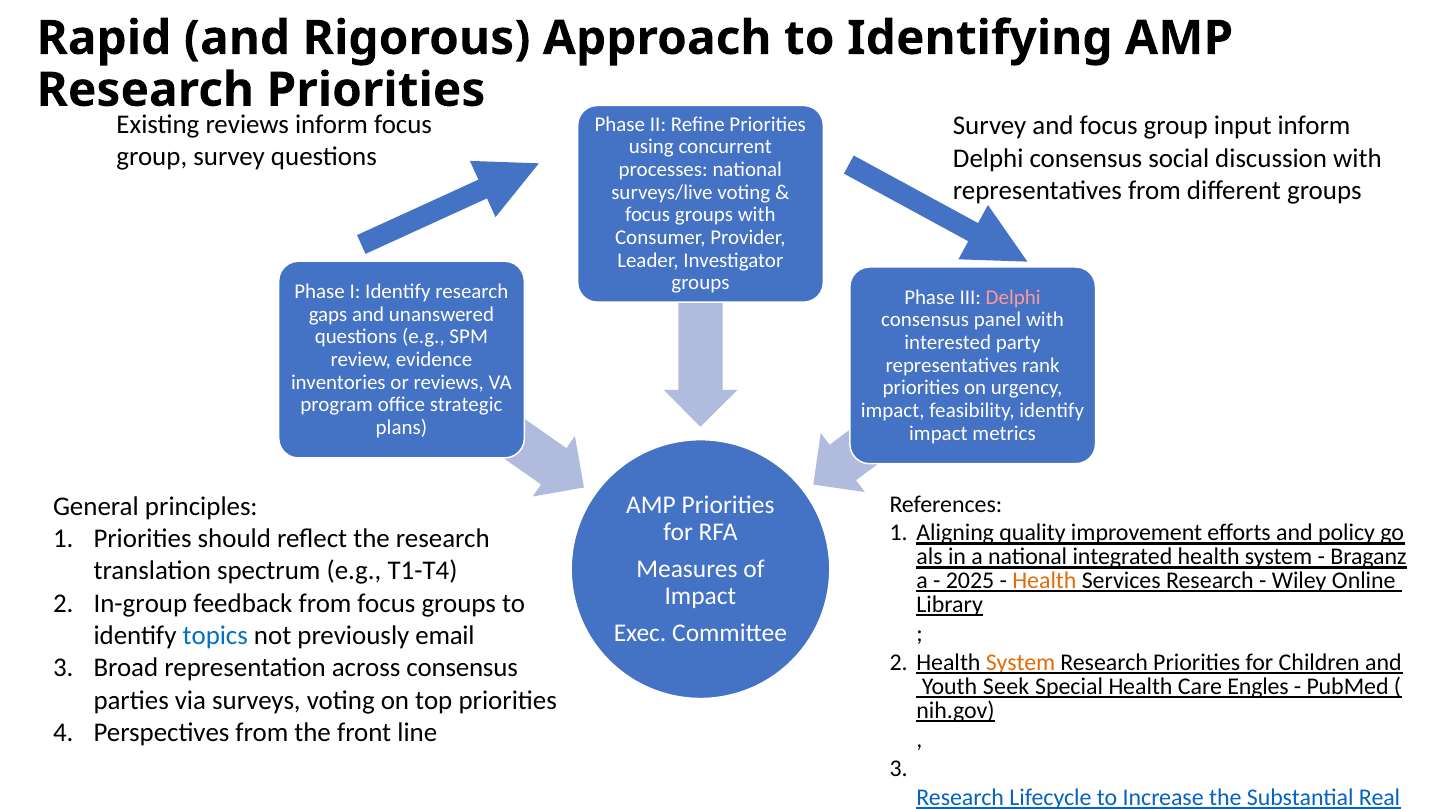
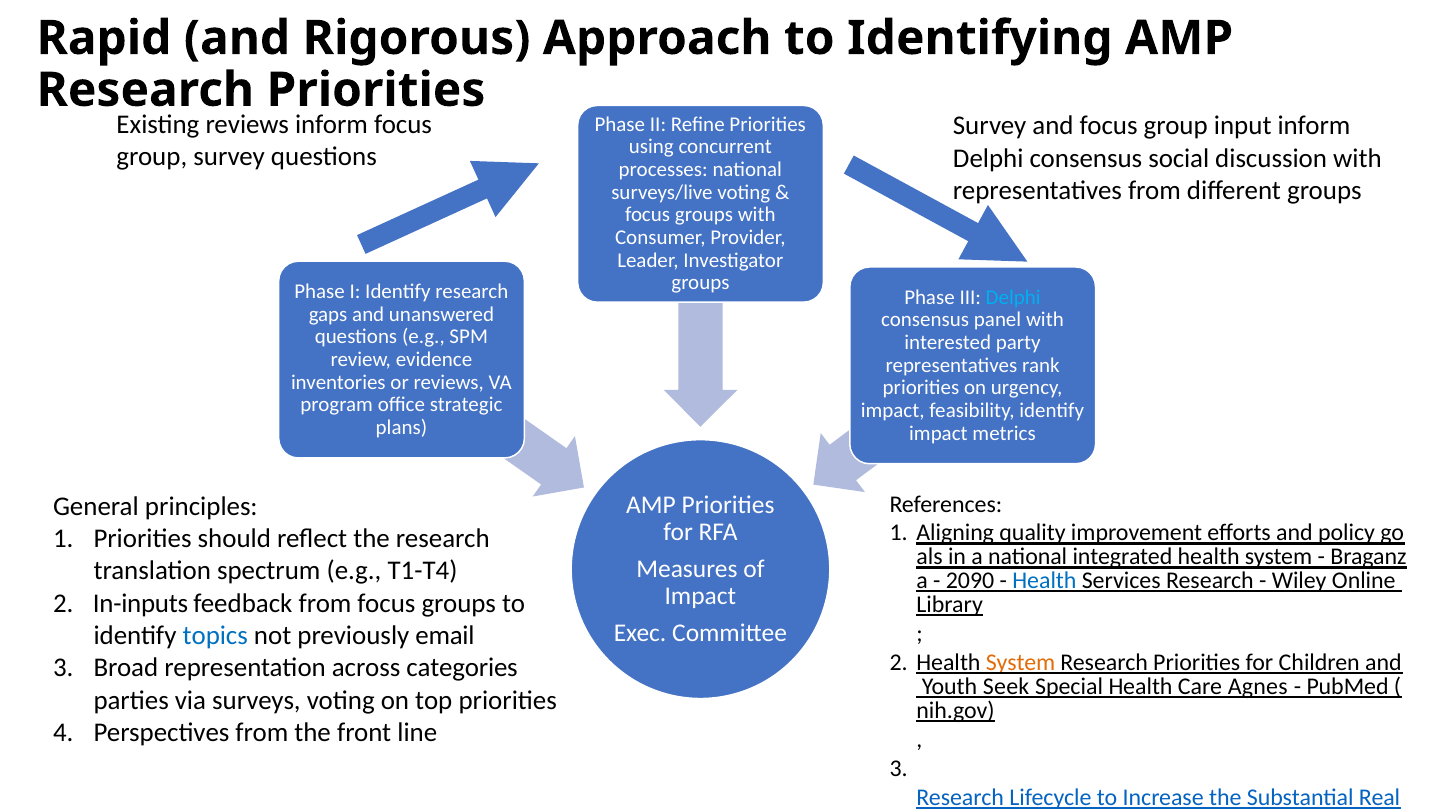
Delphi colour: pink -> light blue (1013, 297)
2025: 2025 -> 2090 (970, 580)
Health colour: orange -> blue (1044, 580)
In-group: In-group -> In-inputs (141, 603)
across consensus: consensus -> categories (462, 667)
Engles: Engles -> Agnes (1258, 686)
